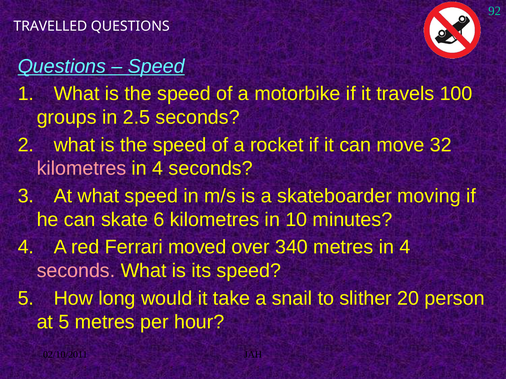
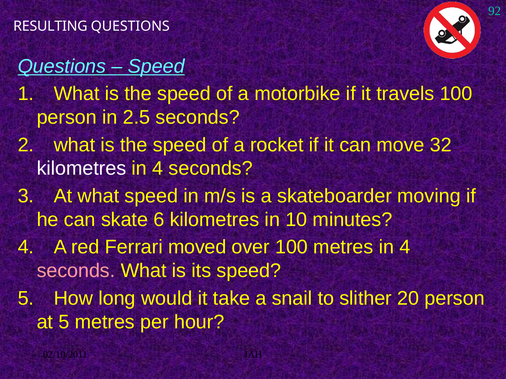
TRAVELLED: TRAVELLED -> RESULTING (50, 26)
groups: groups -> person (67, 118)
kilometres colour: pink -> white (81, 169)
over 340: 340 -> 100 (291, 247)
